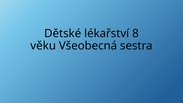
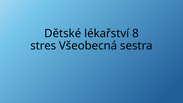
věku: věku -> stres (43, 46)
